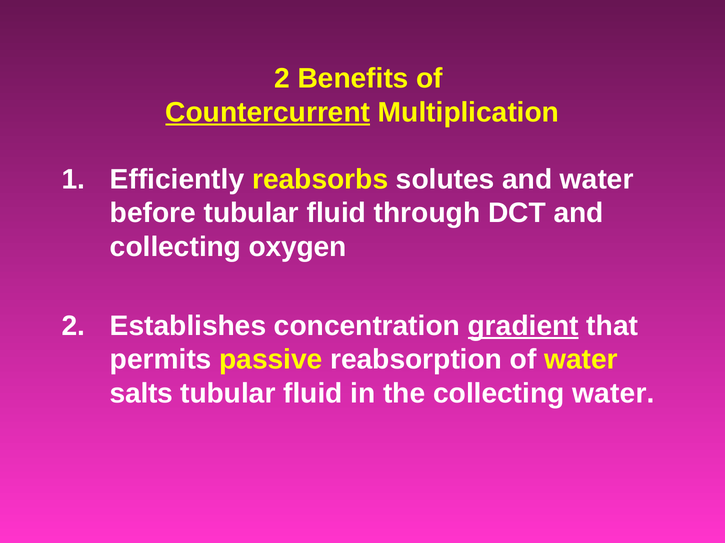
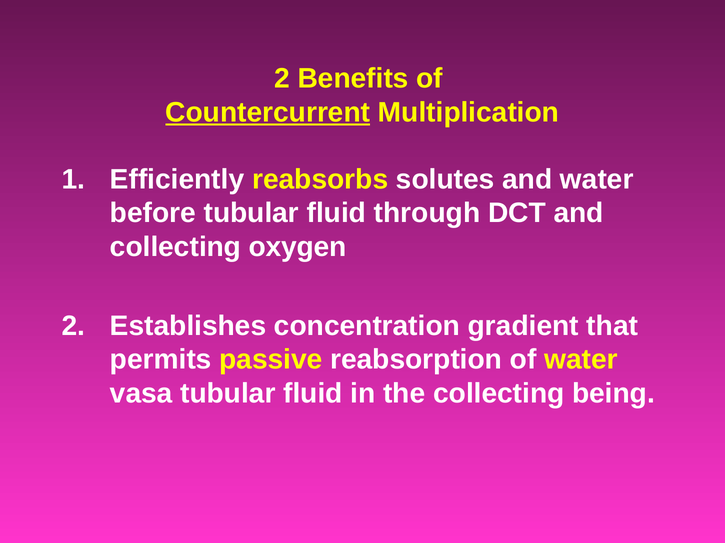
gradient underline: present -> none (523, 326)
salts: salts -> vasa (141, 394)
collecting water: water -> being (614, 394)
